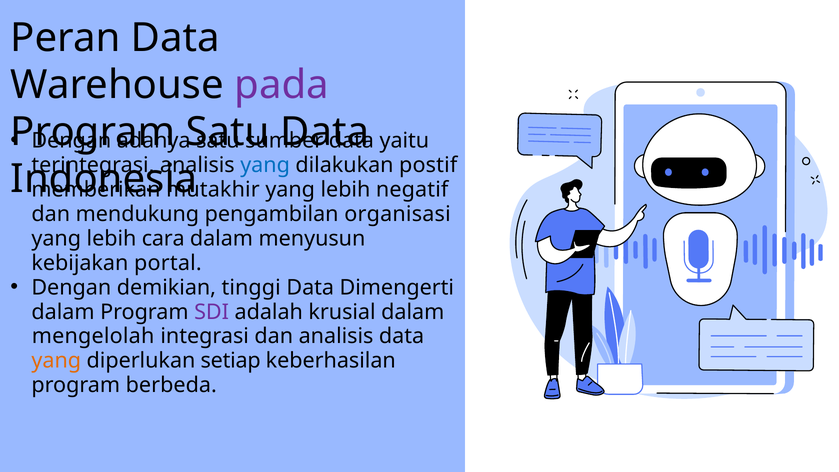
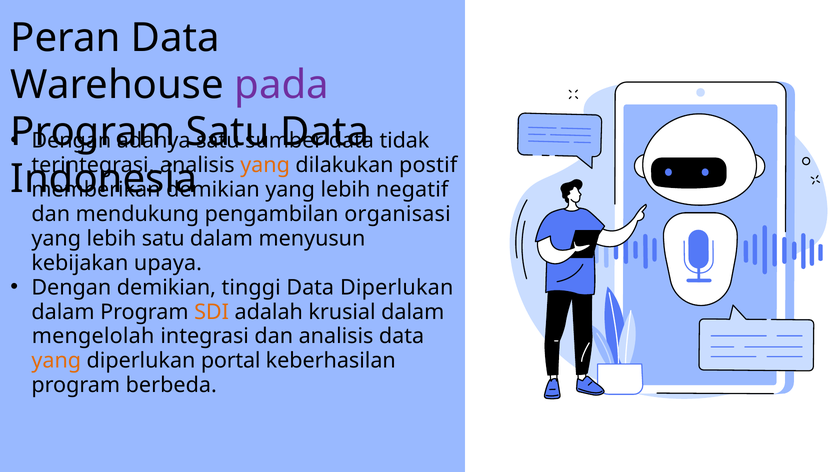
yaitu: yaitu -> tidak (404, 141)
yang colour: blue -> orange (265, 165)
mutakhir: mutakhir -> demikian (213, 190)
lebih cara: cara -> satu (163, 238)
portal: portal -> upaya (168, 263)
Data Dimengerti: Dimengerti -> Diperlukan (397, 287)
SDI colour: purple -> orange (212, 312)
setiap: setiap -> portal (231, 361)
